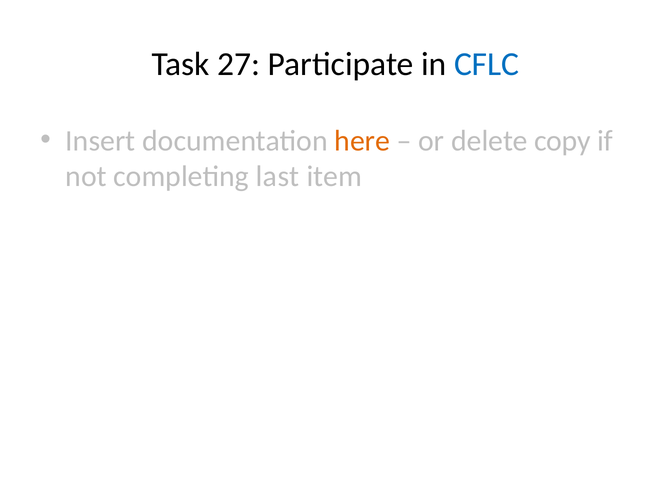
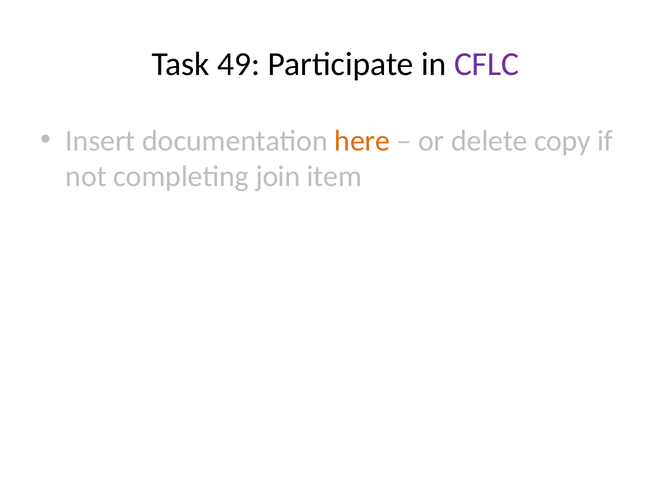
27: 27 -> 49 (239, 64)
CFLC colour: blue -> purple (487, 64)
last: last -> join (278, 177)
